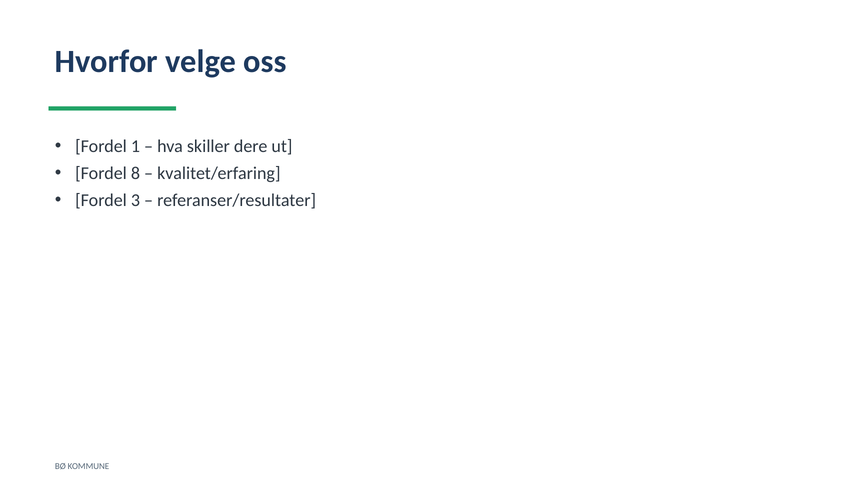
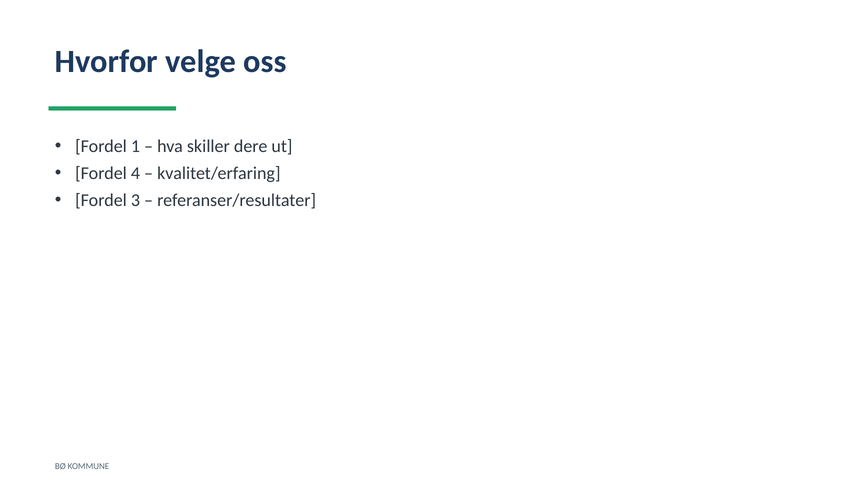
8: 8 -> 4 (135, 173)
